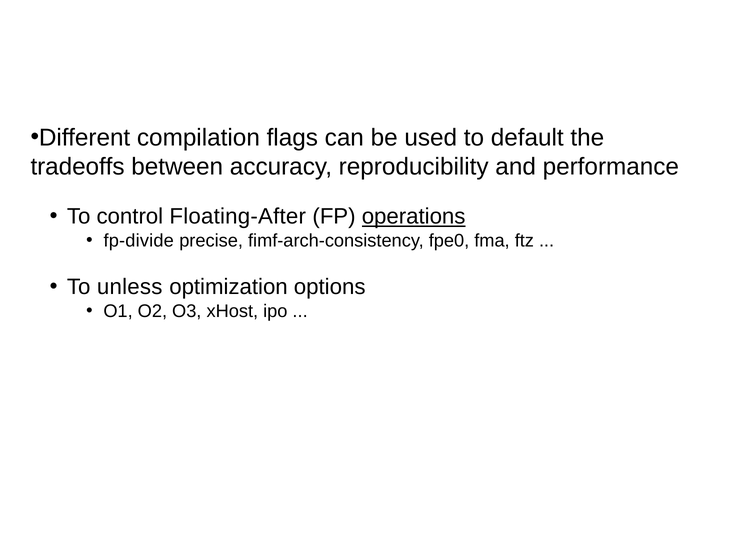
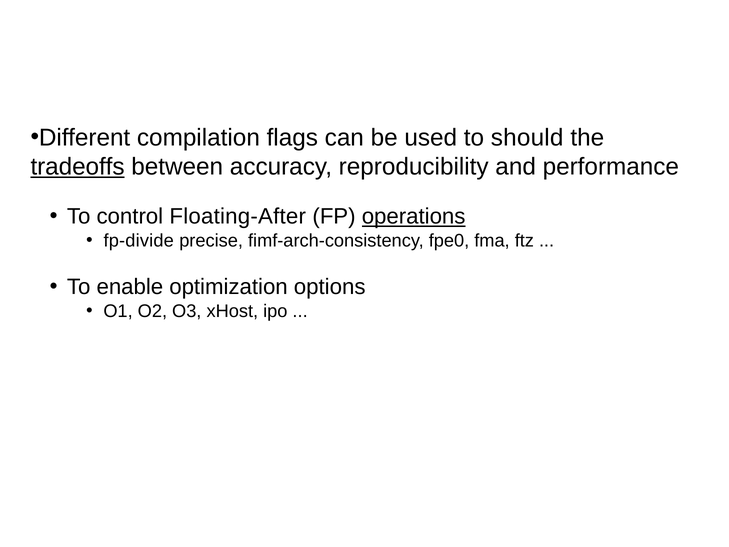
default: default -> should (527, 138)
tradeoffs underline: none -> present (78, 167)
unless: unless -> enable (130, 287)
